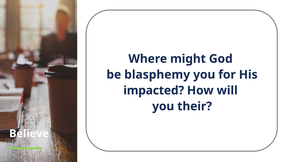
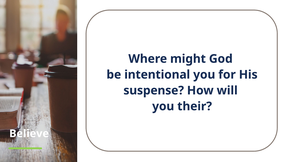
blasphemy: blasphemy -> intentional (157, 74)
impacted: impacted -> suspense (154, 90)
